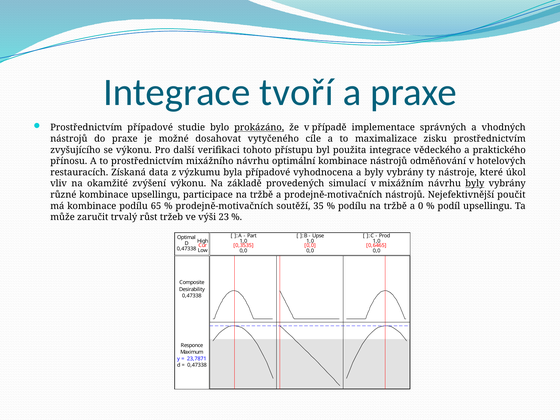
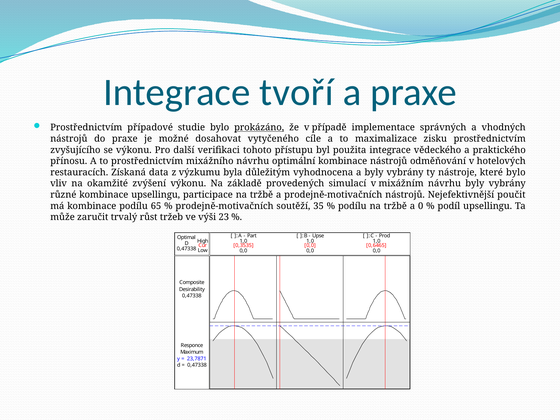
byla případové: případové -> důležitým (268, 172)
které úkol: úkol -> bylo (516, 172)
byly underline: present -> none (475, 184)
